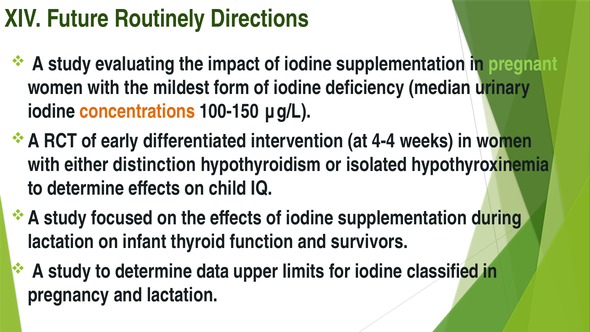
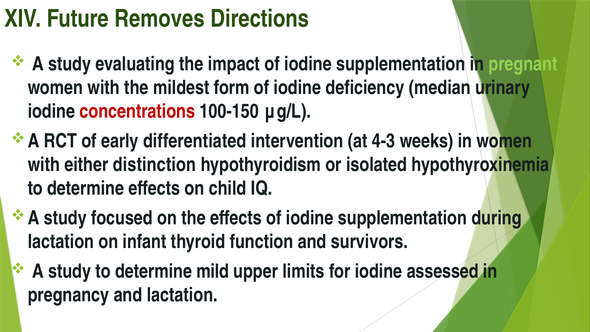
Routinely: Routinely -> Removes (160, 19)
concentrations colour: orange -> red (137, 111)
4-4: 4-4 -> 4-3 (384, 141)
data: data -> mild (213, 271)
classified: classified -> assessed (443, 271)
